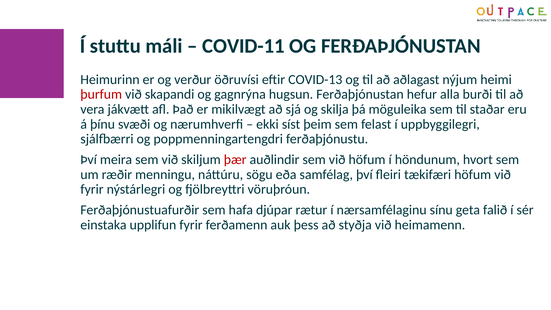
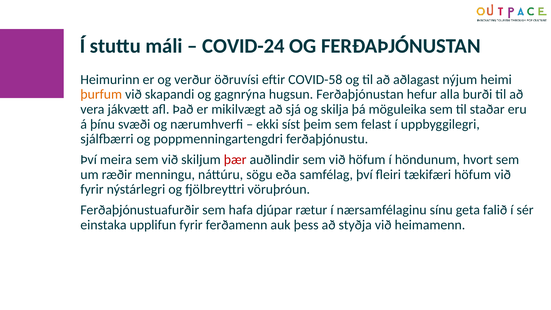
COVID-11: COVID-11 -> COVID-24 (243, 46)
COVID-13: COVID-13 -> COVID-58 (315, 80)
þurfum colour: red -> orange (101, 94)
